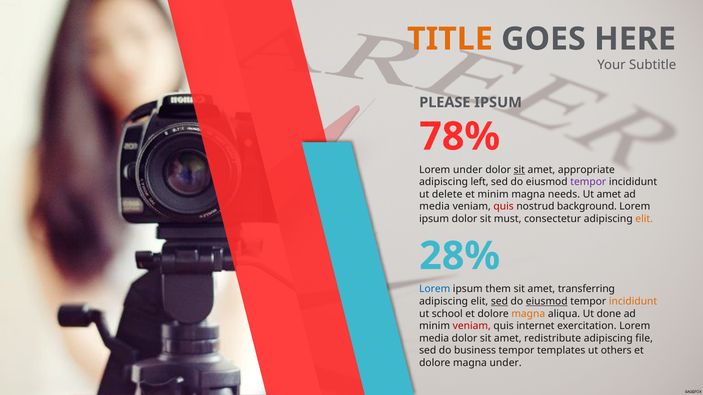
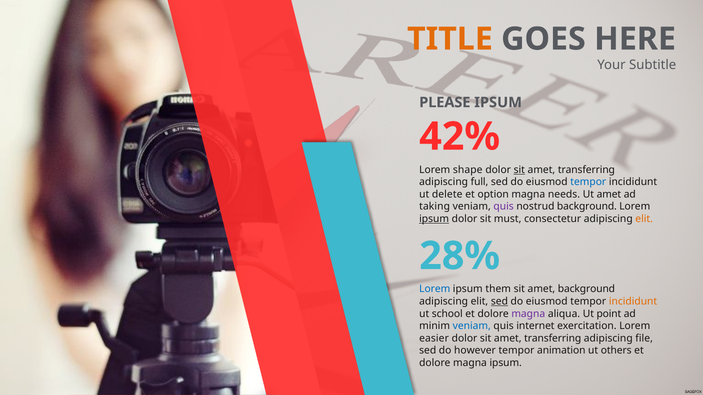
78%: 78% -> 42% (460, 137)
Lorem under: under -> shape (468, 170)
appropriate: appropriate -> transferring (586, 170)
left: left -> full (479, 182)
tempor colour: purple -> blue (588, 182)
et minim: minim -> option (493, 194)
media: media -> taking (435, 207)
quis colour: red -> purple (504, 207)
ipsum underline: none -> present (434, 219)
amet transferring: transferring -> background (586, 289)
eiusmod underline: present -> none (547, 302)
magna colour: orange -> purple (528, 314)
done: done -> point (609, 314)
veniam colour: red -> blue (472, 326)
media: media -> easier (434, 339)
redistribute: redistribute -> transferring (553, 339)
business: business -> however (475, 351)
templates: templates -> animation (561, 351)
magna under: under -> ipsum (506, 363)
